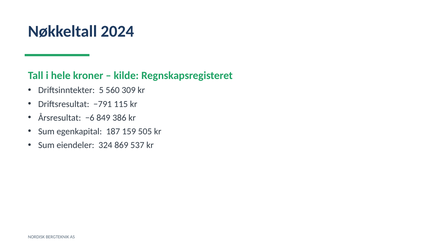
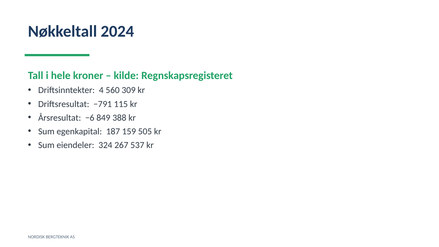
5: 5 -> 4 (101, 90)
386: 386 -> 388 (119, 118)
869: 869 -> 267 (121, 145)
